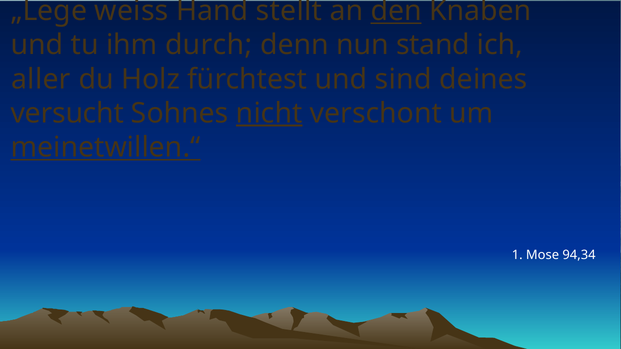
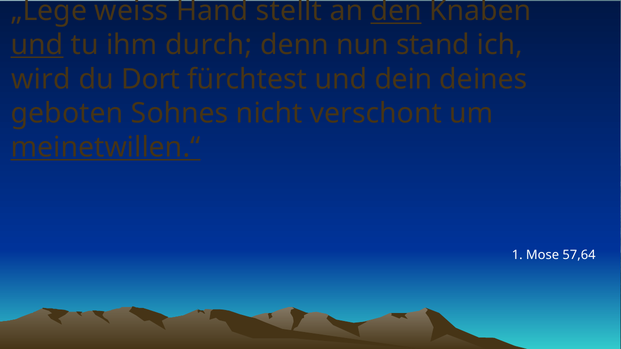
und underline: none -> present (37, 45)
aller: aller -> wird (41, 79)
Holz: Holz -> Dort (151, 79)
sind: sind -> dein (403, 79)
versucht: versucht -> geboten (67, 113)
nicht underline: present -> none (269, 113)
94,34: 94,34 -> 57,64 (579, 255)
